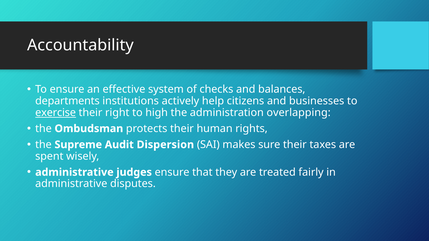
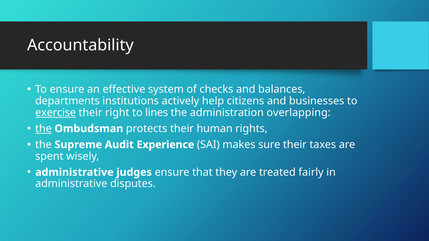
high: high -> lines (157, 113)
the underline: none -> present (43, 129)
Dispersion: Dispersion -> Experience (165, 145)
